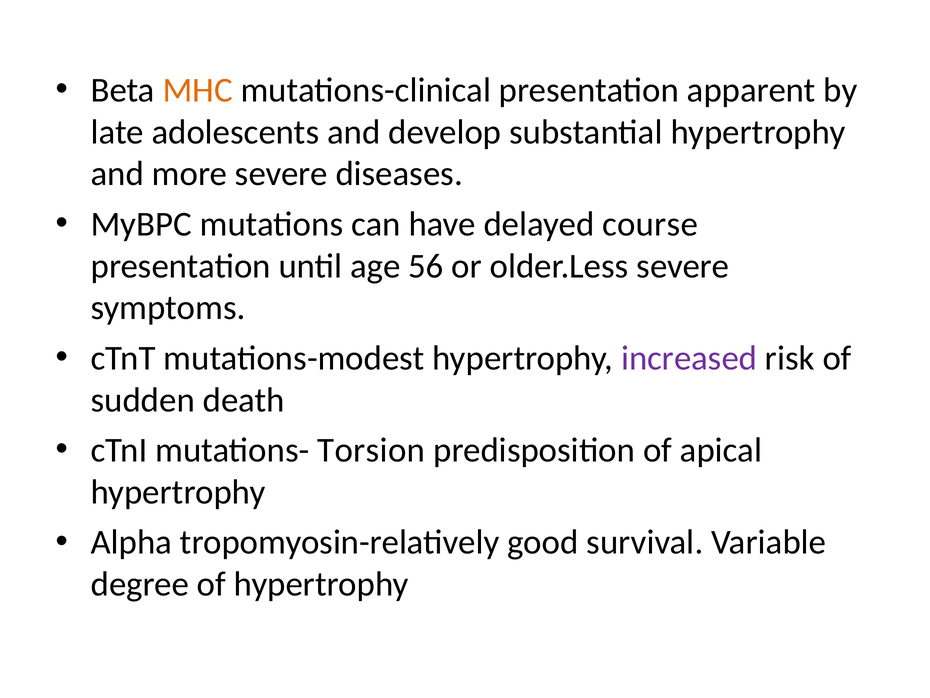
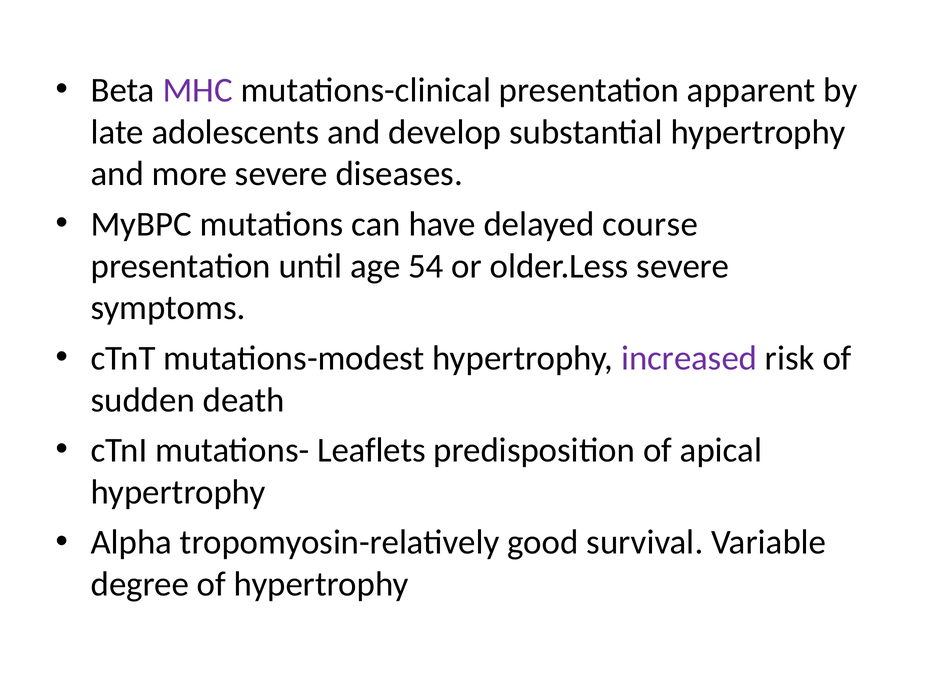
MHC colour: orange -> purple (198, 90)
56: 56 -> 54 (426, 266)
Torsion: Torsion -> Leaflets (371, 450)
